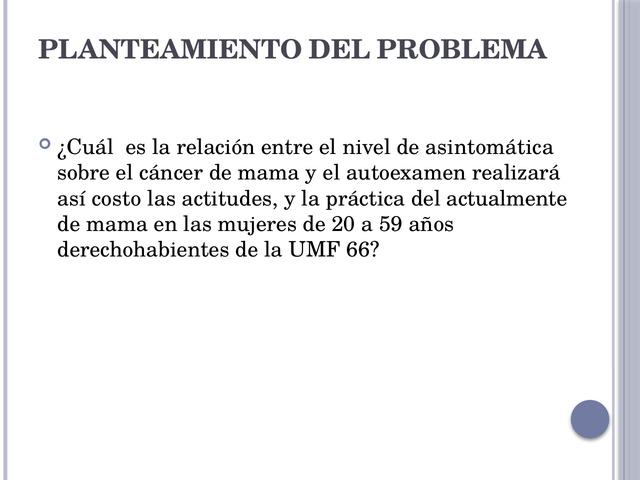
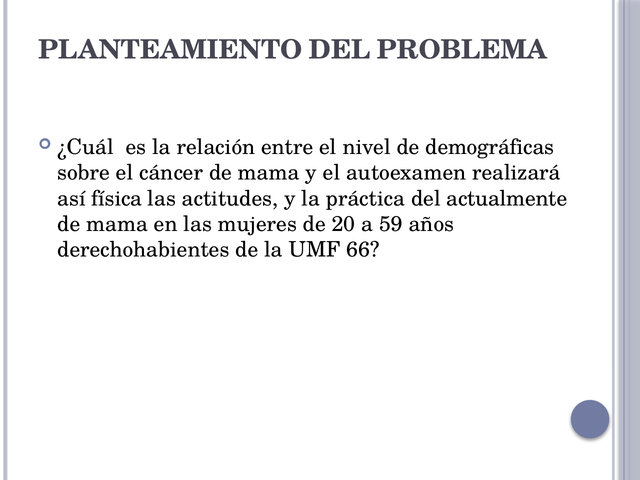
asintomática: asintomática -> demográficas (490, 147)
costo: costo -> física (117, 198)
